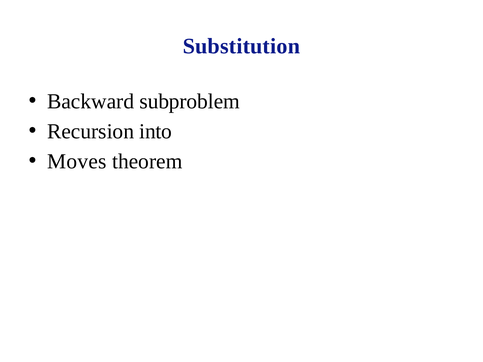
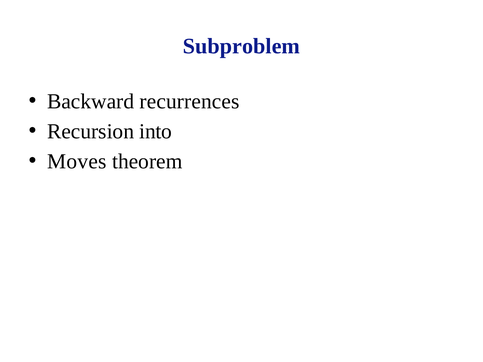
Substitution: Substitution -> Subproblem (241, 46)
subproblem: subproblem -> recurrences (189, 101)
